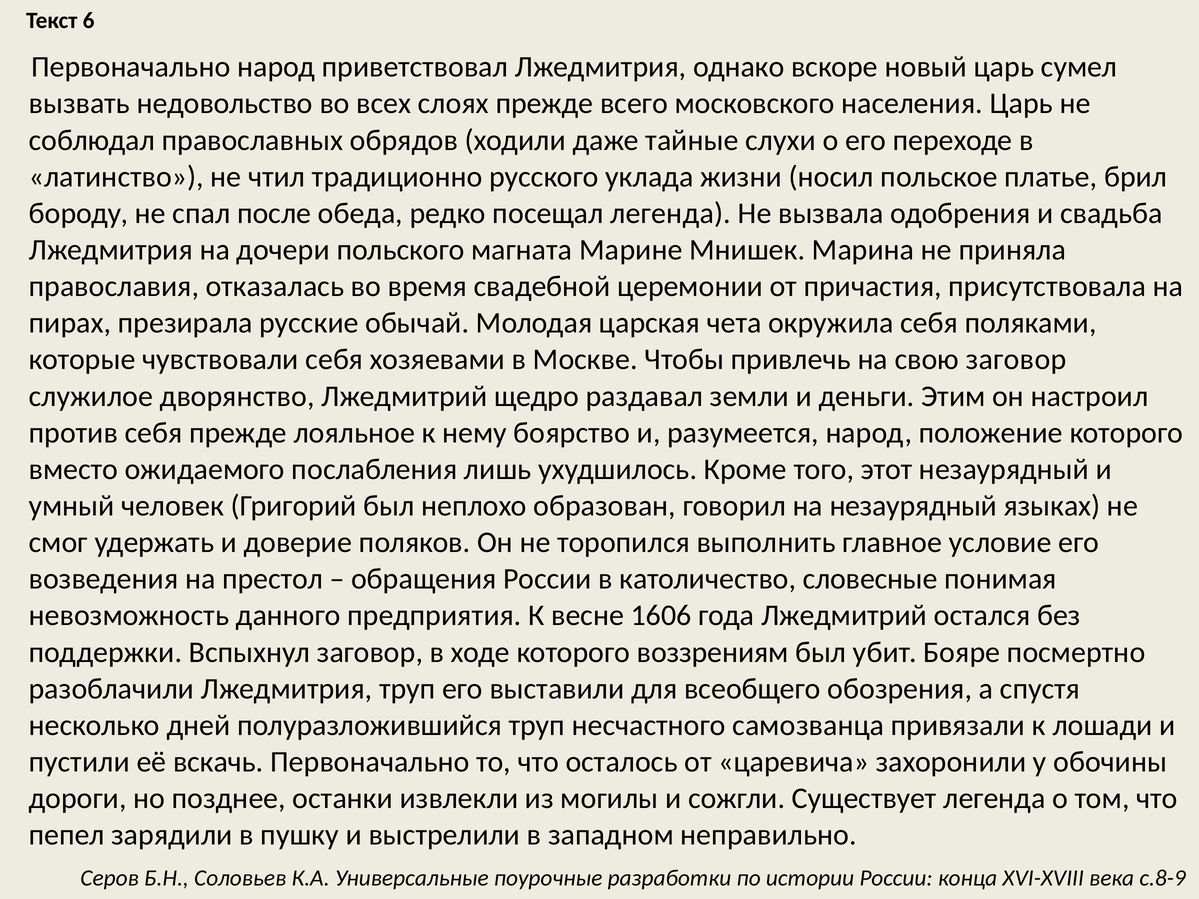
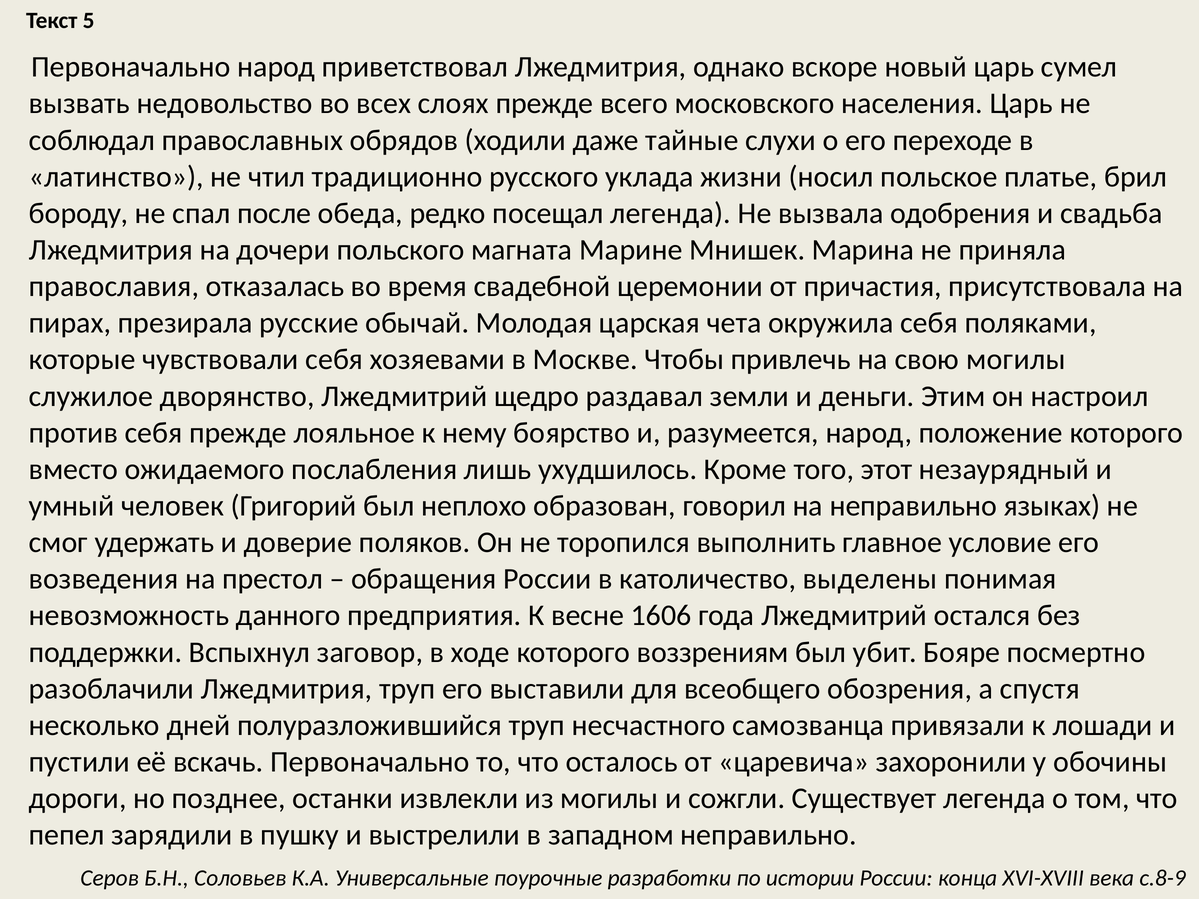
6: 6 -> 5 (89, 20)
свою заговор: заговор -> могилы (1016, 360)
на незаурядный: незаурядный -> неправильно (913, 506)
словесные: словесные -> выделены (870, 579)
